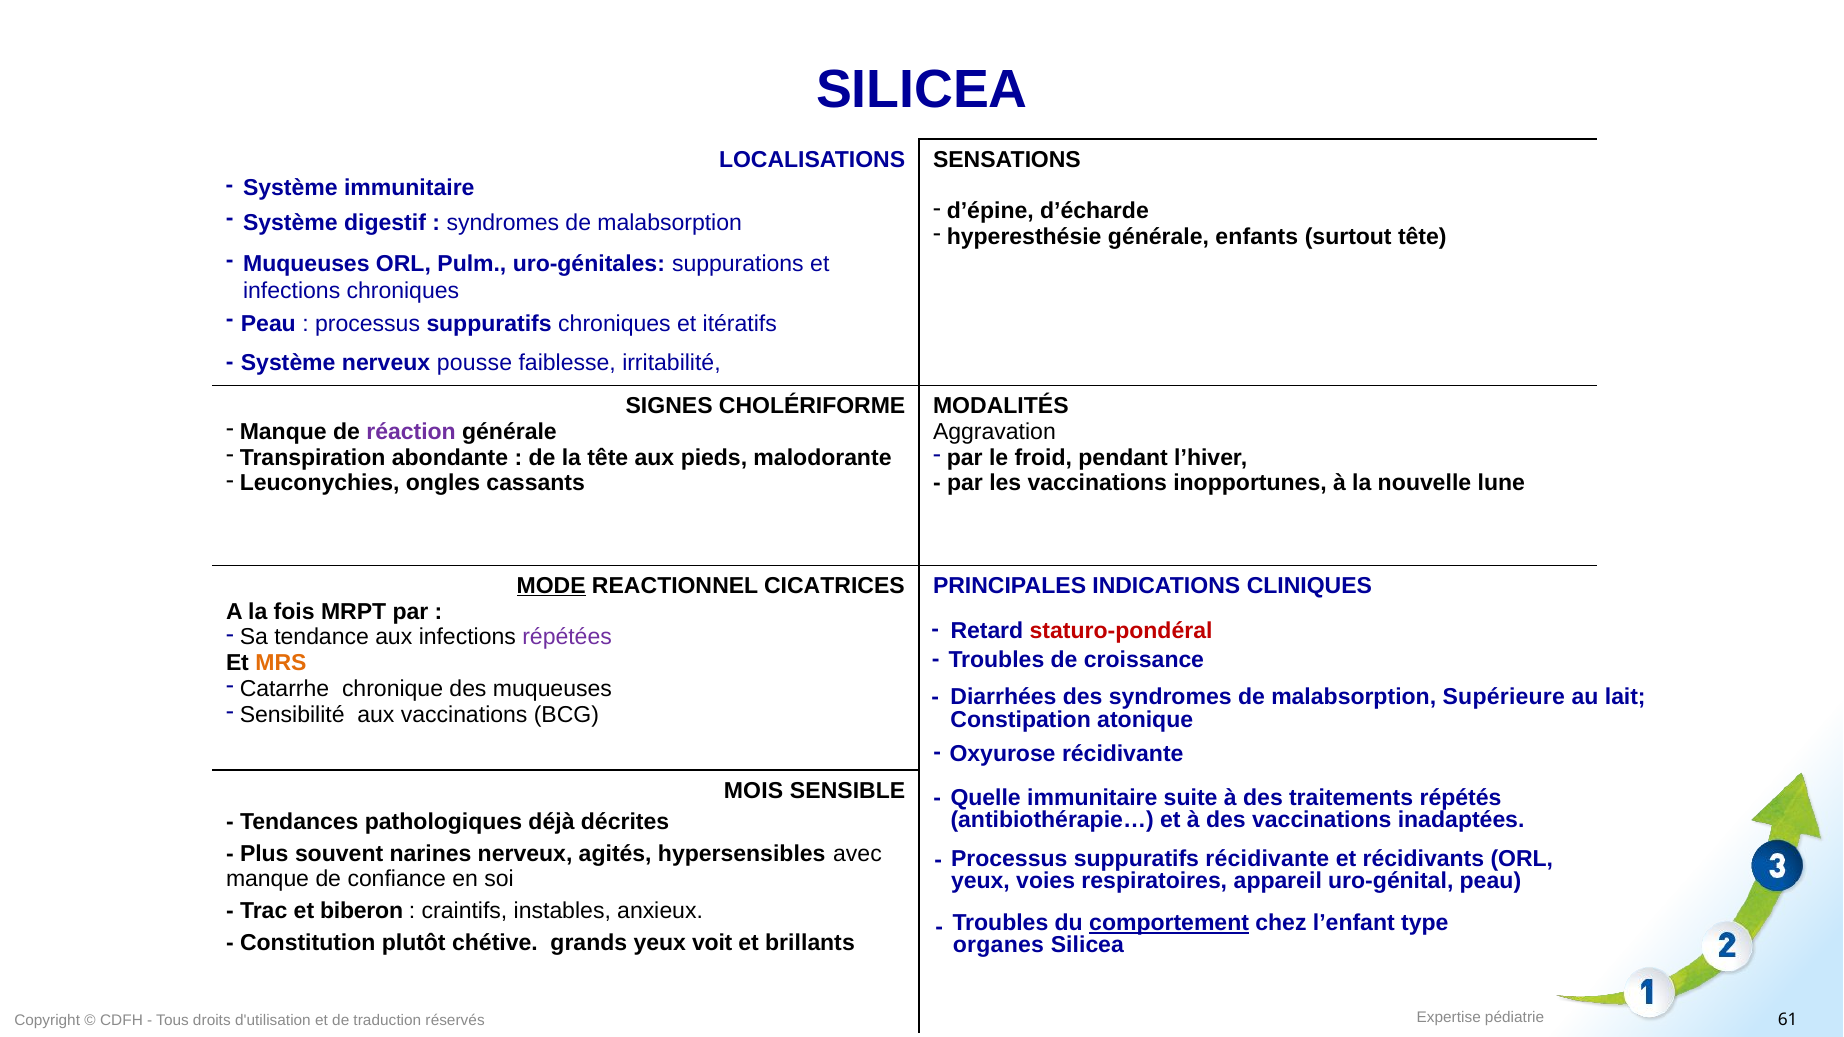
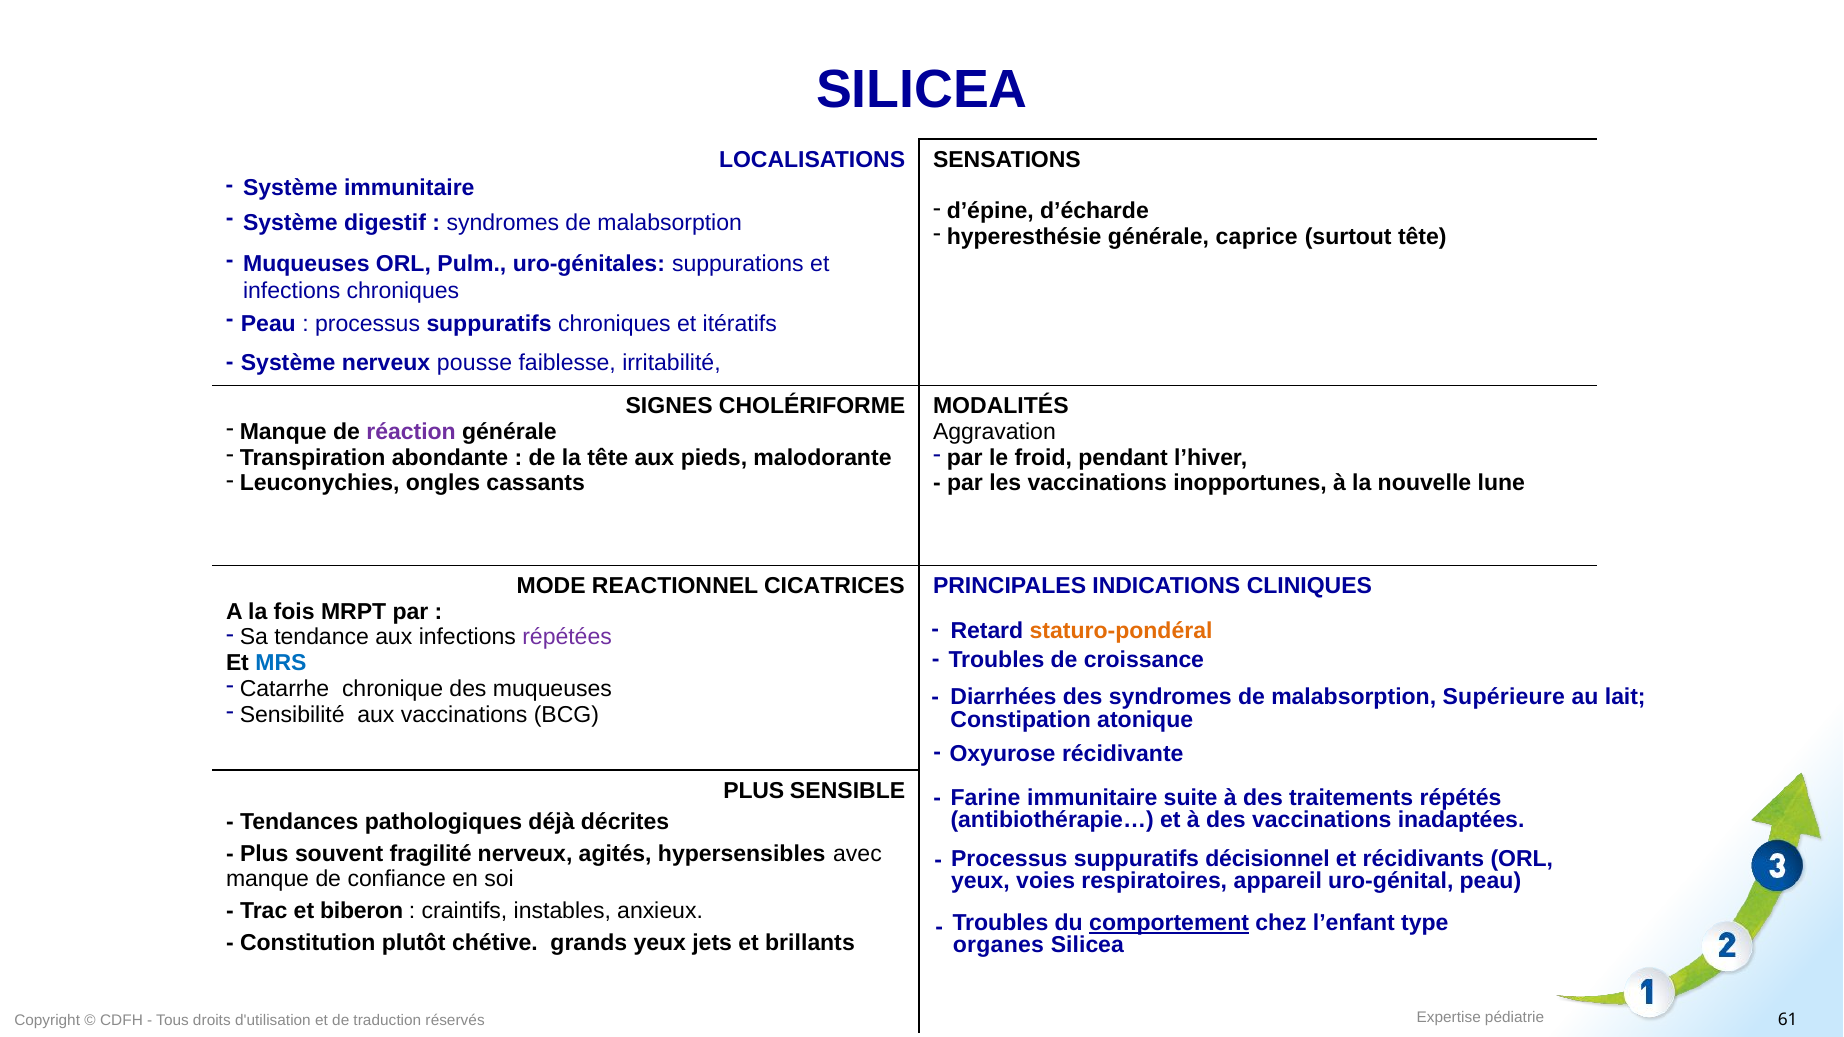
enfants: enfants -> caprice (1257, 237)
MODE underline: present -> none (551, 586)
staturo-pondéral colour: red -> orange (1121, 631)
MRS colour: orange -> blue (281, 663)
MOIS: MOIS -> PLUS (754, 791)
Quelle: Quelle -> Farine (986, 798)
narines: narines -> fragilité (431, 854)
suppuratifs récidivante: récidivante -> décisionnel (1268, 859)
voit: voit -> jets (712, 943)
